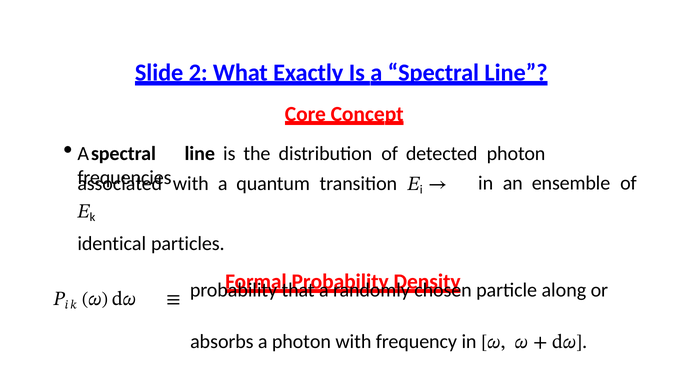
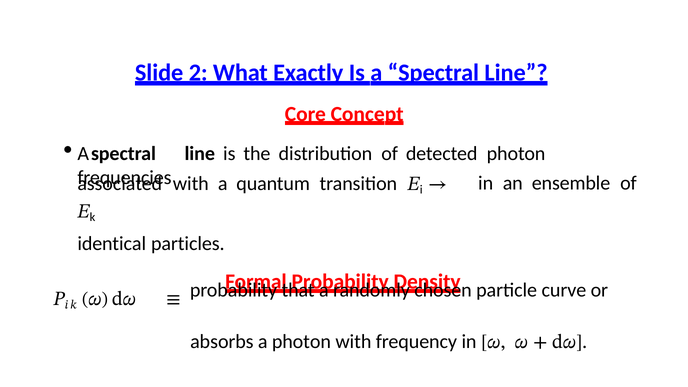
along: along -> curve (564, 290)
